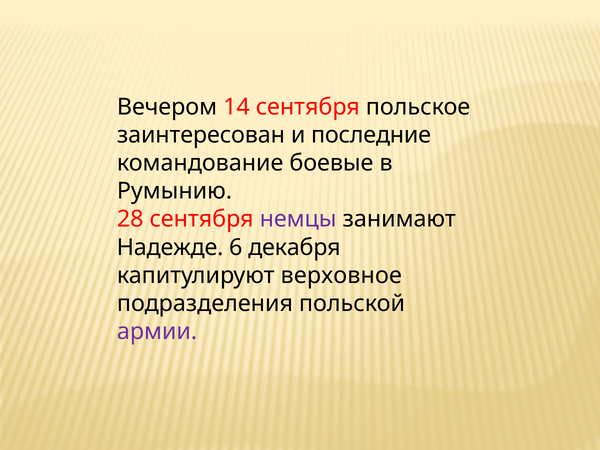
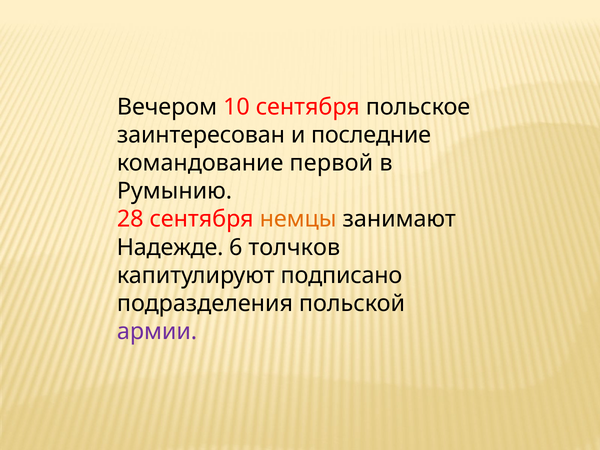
14: 14 -> 10 (236, 107)
боевые: боевые -> первой (331, 163)
немцы colour: purple -> orange (298, 219)
декабря: декабря -> толчков (294, 247)
верховное: верховное -> подписано (341, 275)
